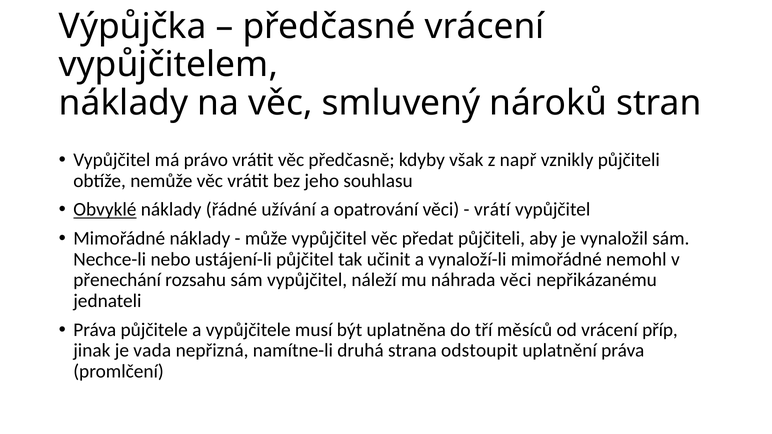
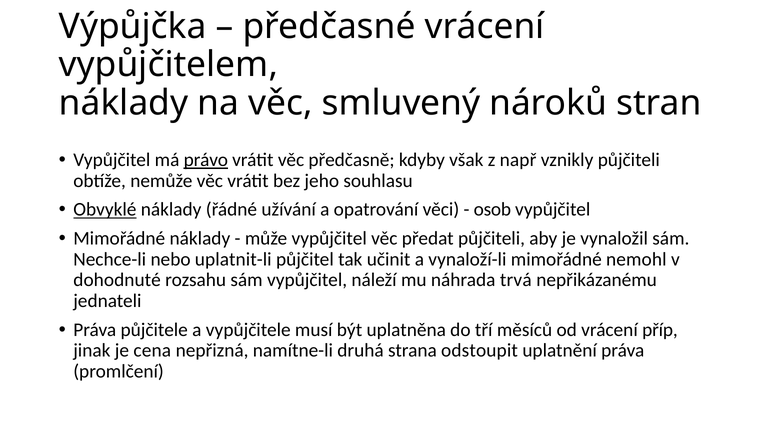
právo underline: none -> present (206, 160)
vrátí: vrátí -> osob (492, 210)
ustájení-li: ustájení-li -> uplatnit-li (233, 259)
přenechání: přenechání -> dohodnuté (117, 280)
náhrada věci: věci -> trvá (516, 280)
vada: vada -> cena (152, 351)
